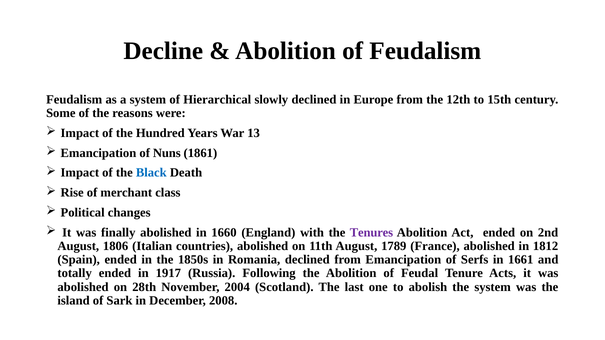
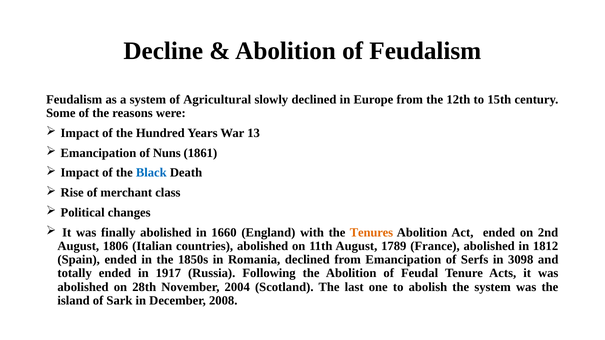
Hierarchical: Hierarchical -> Agricultural (217, 100)
Tenures colour: purple -> orange (371, 233)
1661: 1661 -> 3098 (521, 260)
